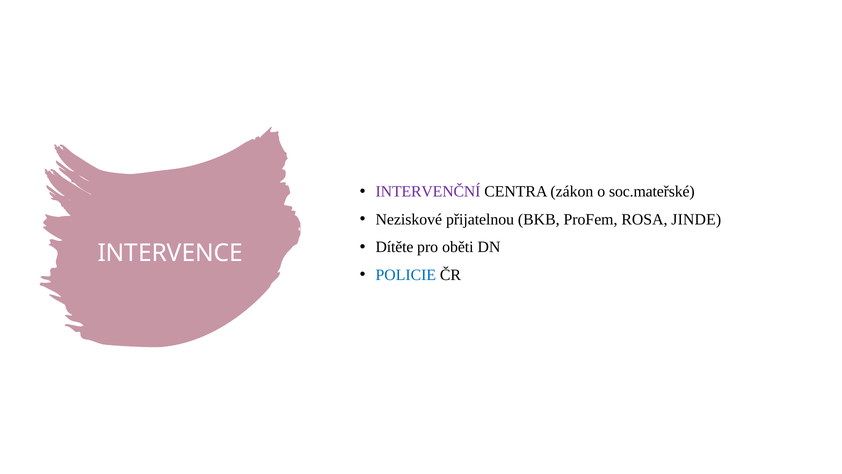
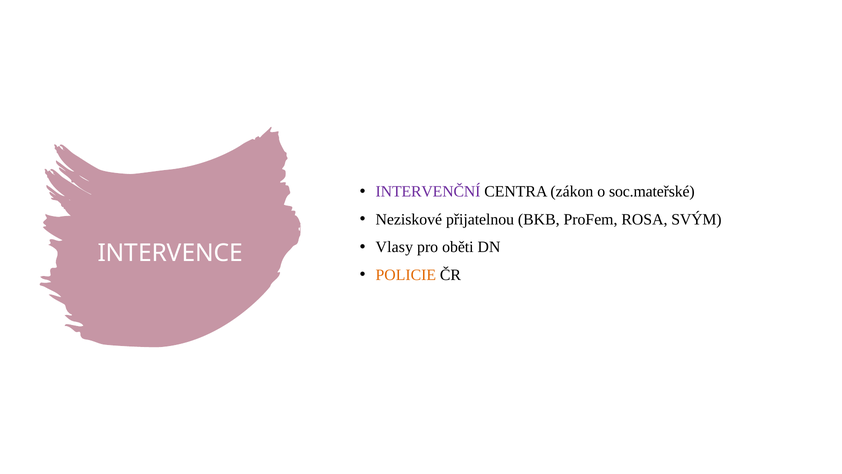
JINDE: JINDE -> SVÝM (696, 219)
Dítěte: Dítěte -> Vlasy (394, 247)
POLICIE colour: blue -> orange (406, 275)
